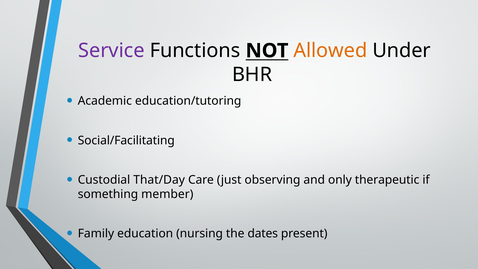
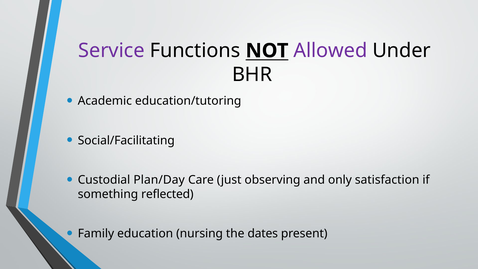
Allowed colour: orange -> purple (330, 51)
That/Day: That/Day -> Plan/Day (159, 180)
therapeutic: therapeutic -> satisfaction (387, 180)
member: member -> reflected (167, 194)
